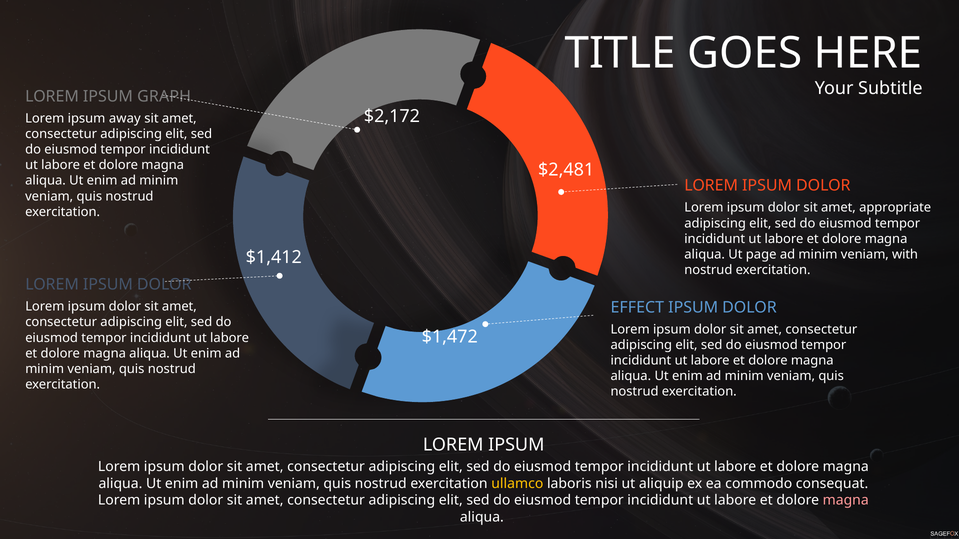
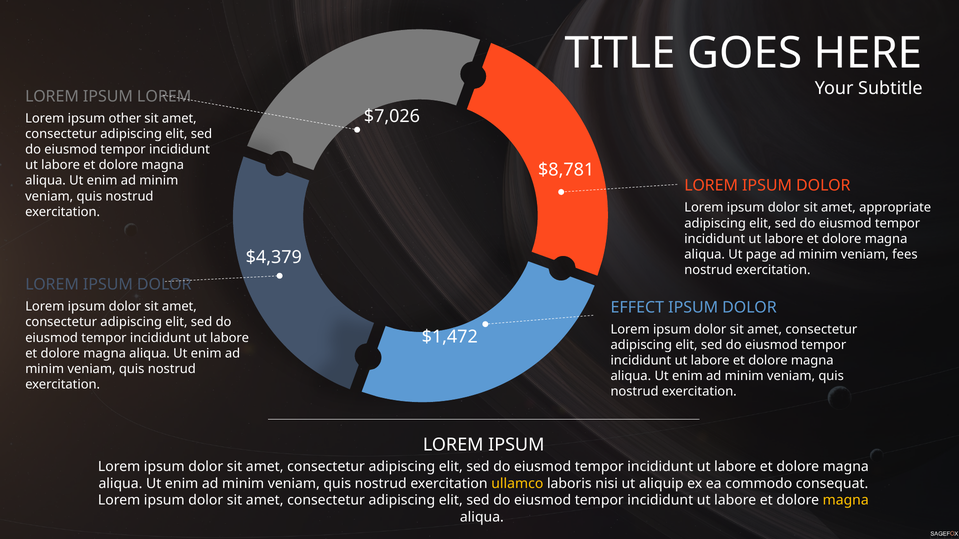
GRAPH: GRAPH -> LOREM (164, 96)
$2,172: $2,172 -> $7,026 (392, 116)
away: away -> other (125, 118)
$2,481: $2,481 -> $8,781 (566, 170)
with: with -> fees (905, 255)
$1,412: $1,412 -> $4,379 (274, 257)
magna colour: pink -> yellow (846, 501)
